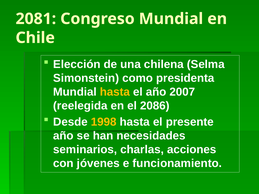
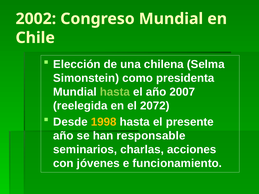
2081: 2081 -> 2002 (36, 19)
hasta colour: yellow -> light green (115, 92)
2086: 2086 -> 2072 (155, 106)
necesidades: necesidades -> responsable (151, 136)
